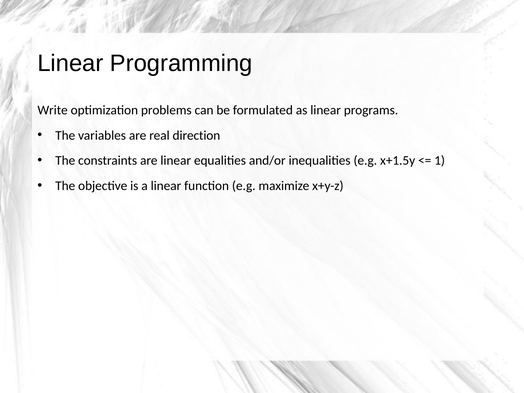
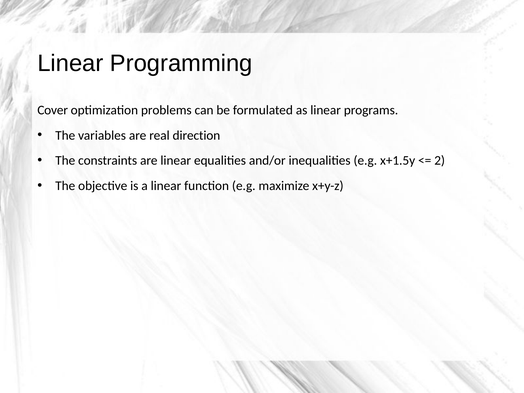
Write: Write -> Cover (53, 110)
1: 1 -> 2 (440, 161)
